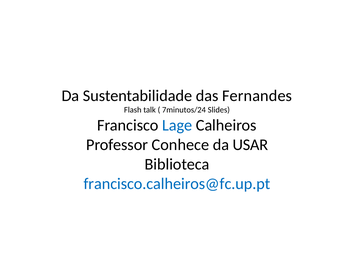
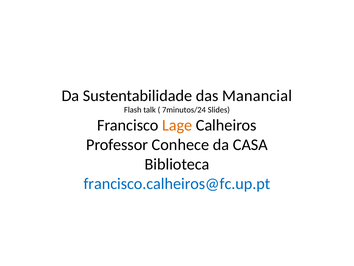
Fernandes: Fernandes -> Manancial (257, 95)
Lage colour: blue -> orange (177, 125)
USAR: USAR -> CASA (250, 144)
